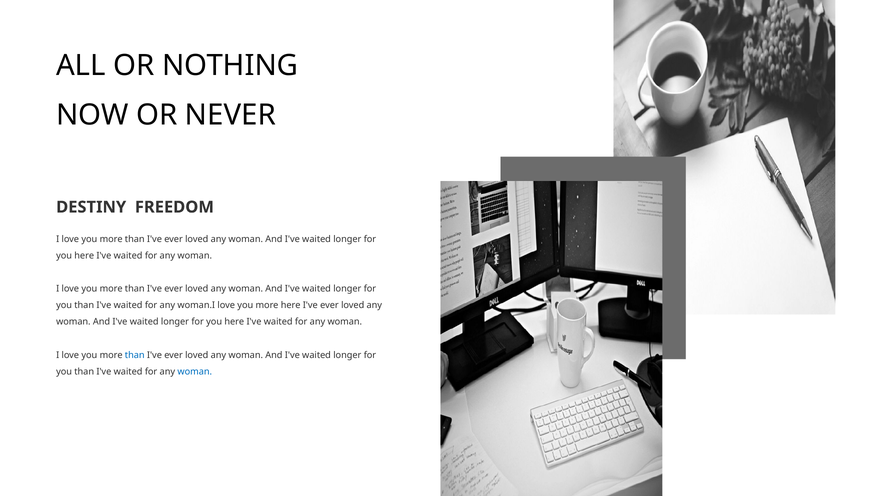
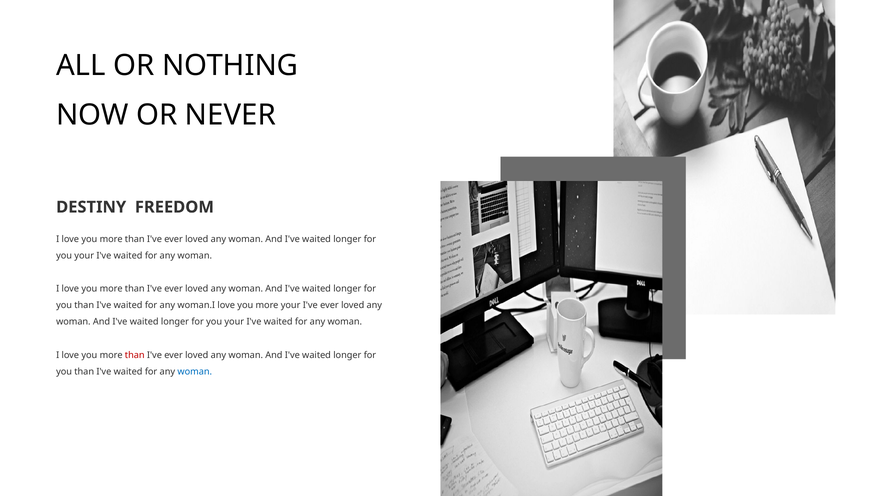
here: here -> your (84, 255)
more here: here -> your (291, 305)
here: here -> your (234, 322)
than colour: blue -> red (135, 355)
